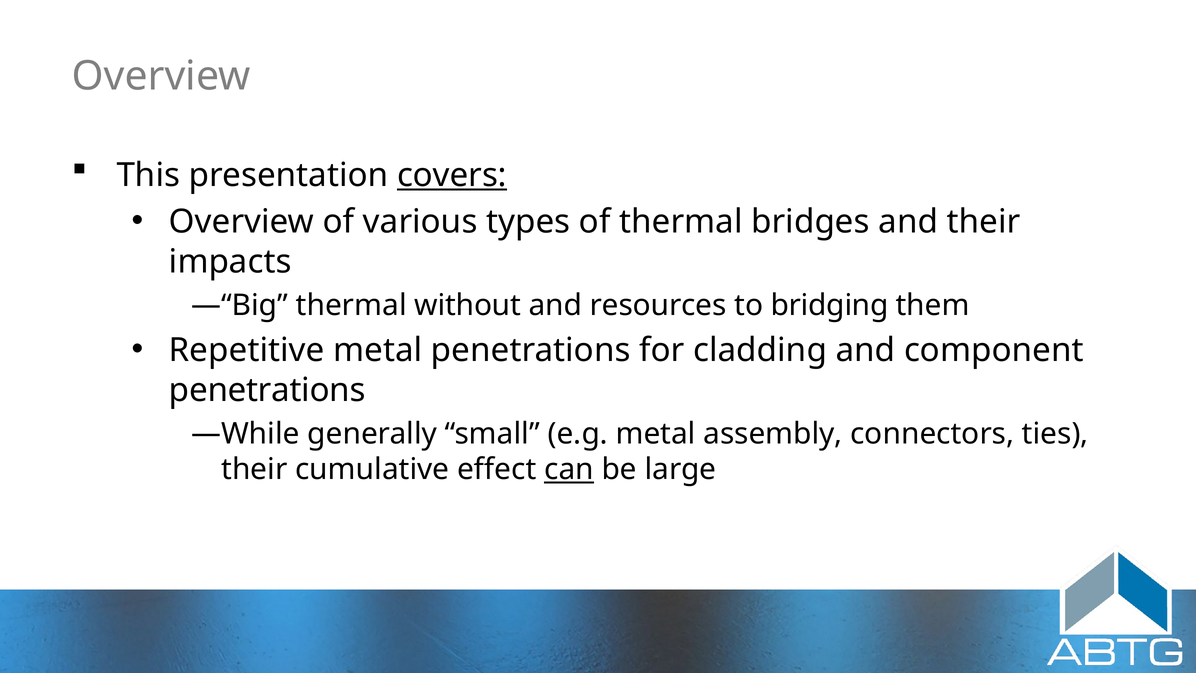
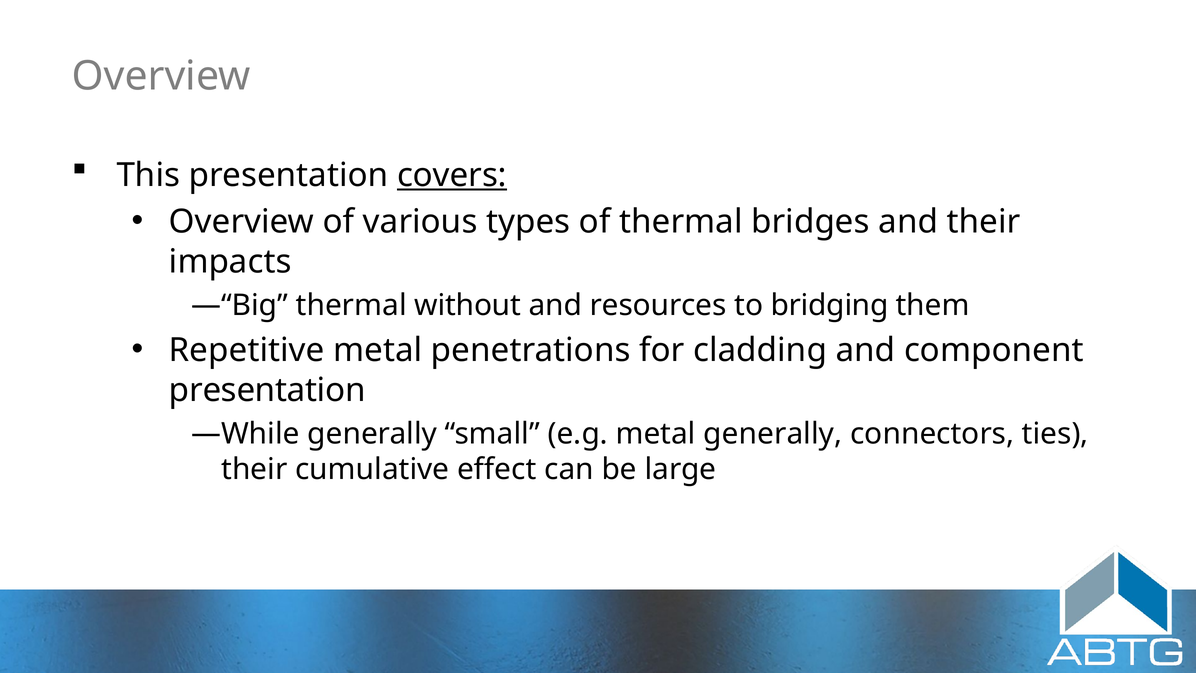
penetrations: penetrations -> presentation (267, 390)
metal assembly: assembly -> generally (773, 434)
can underline: present -> none (569, 469)
